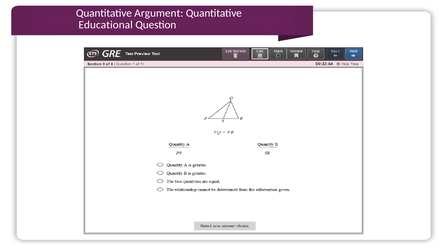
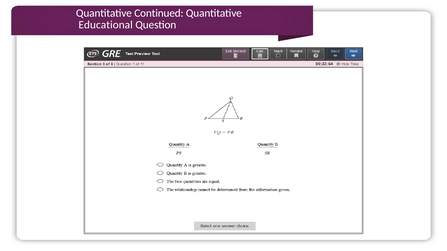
Argument: Argument -> Continued (159, 13)
